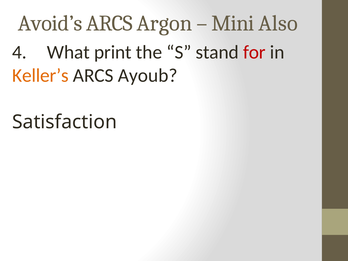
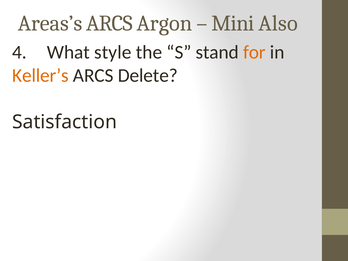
Avoid’s: Avoid’s -> Areas’s (50, 23)
print: print -> style (113, 52)
for colour: red -> orange (254, 52)
Ayoub: Ayoub -> Delete (148, 76)
